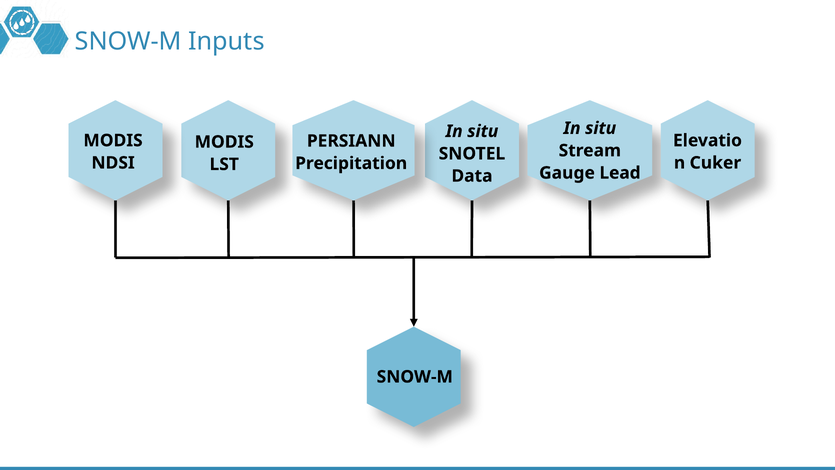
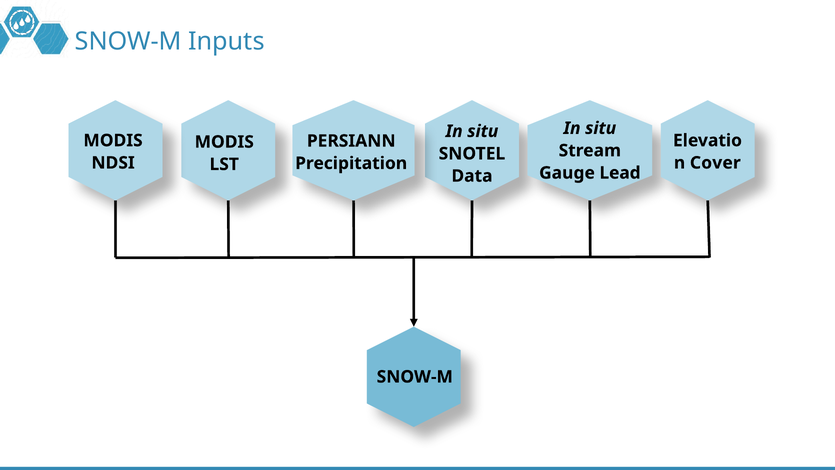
Cuker: Cuker -> Cover (715, 163)
